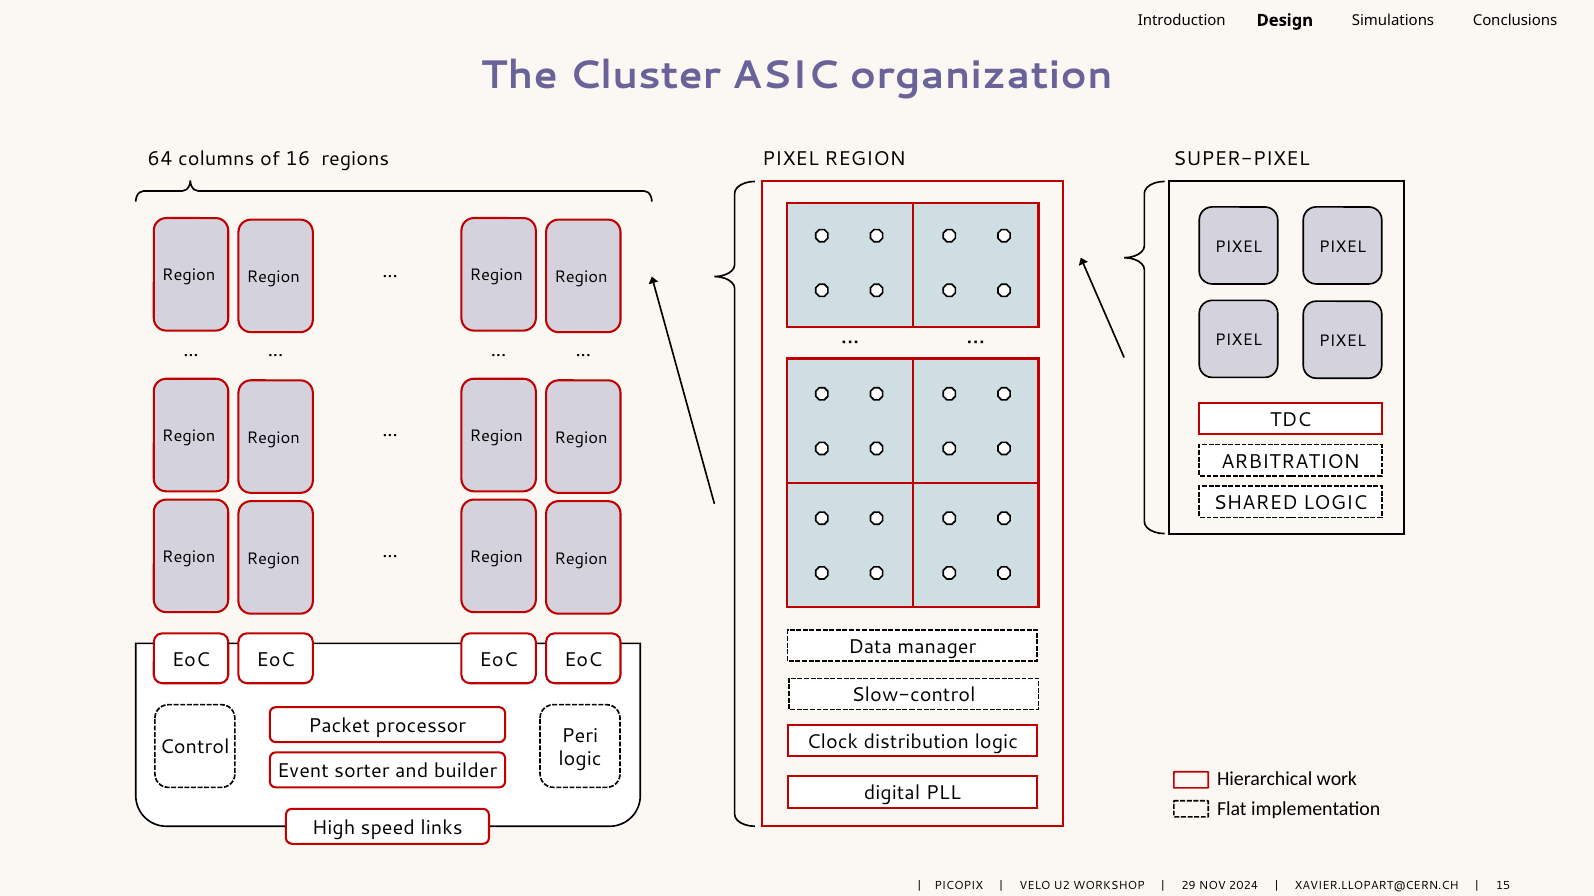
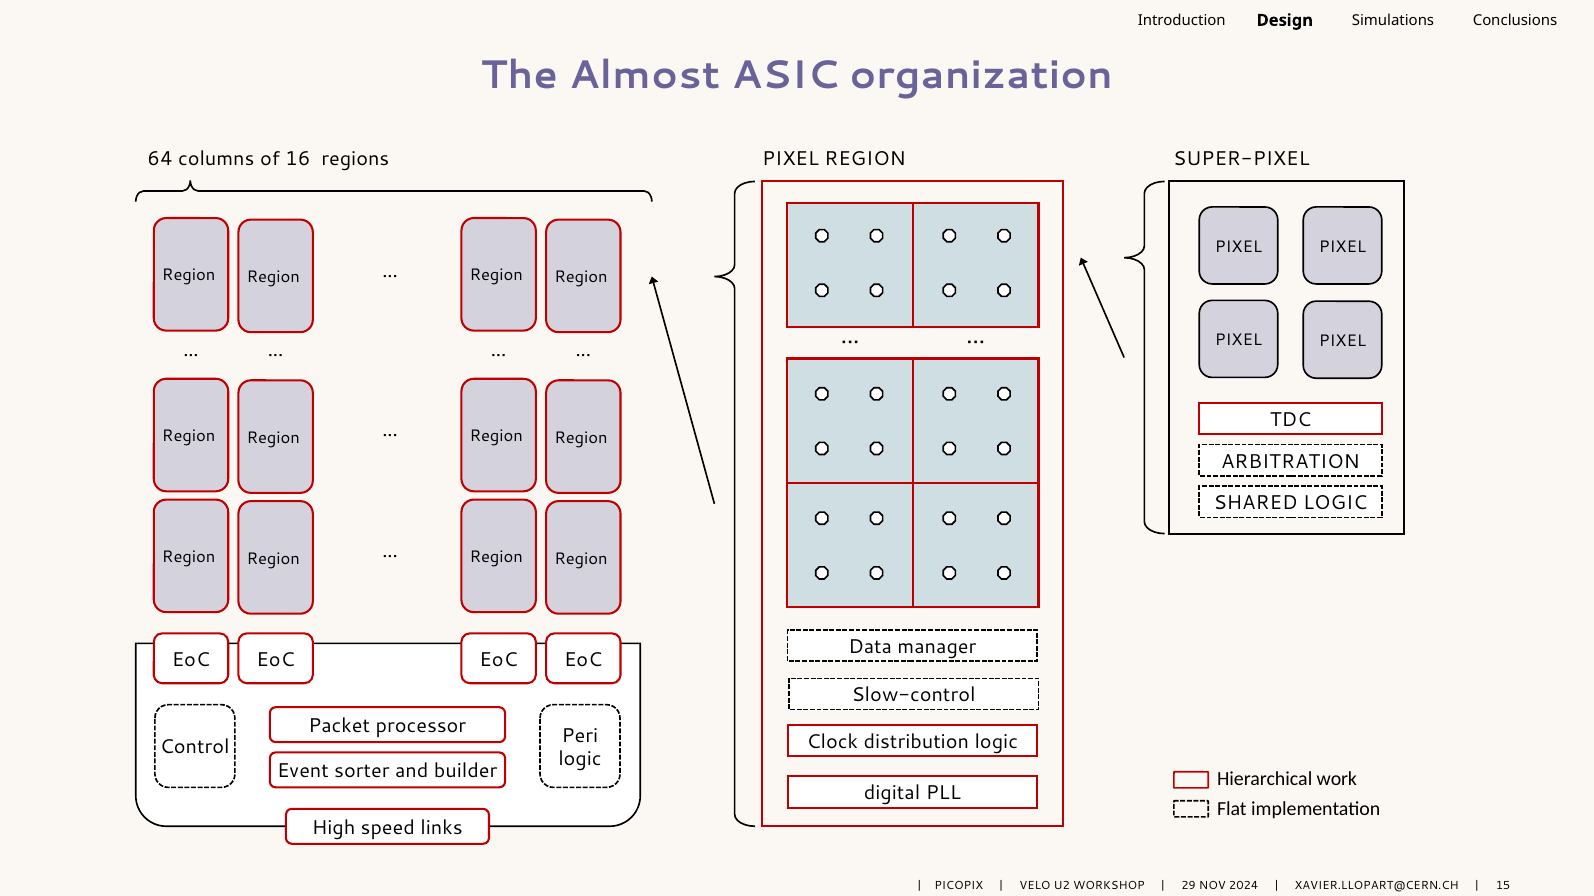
Cluster: Cluster -> Almost (645, 75)
